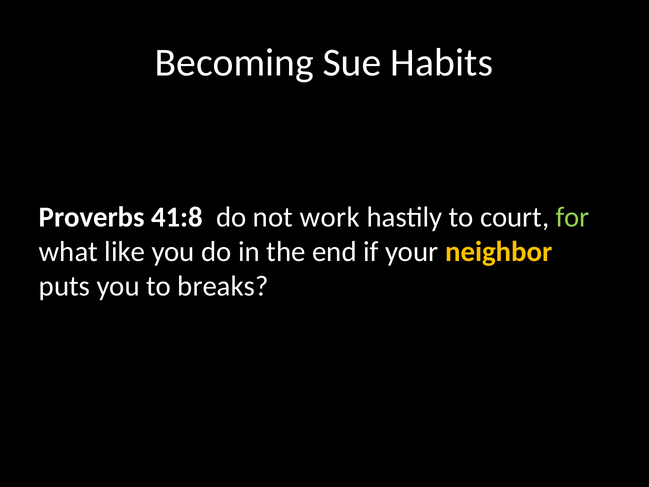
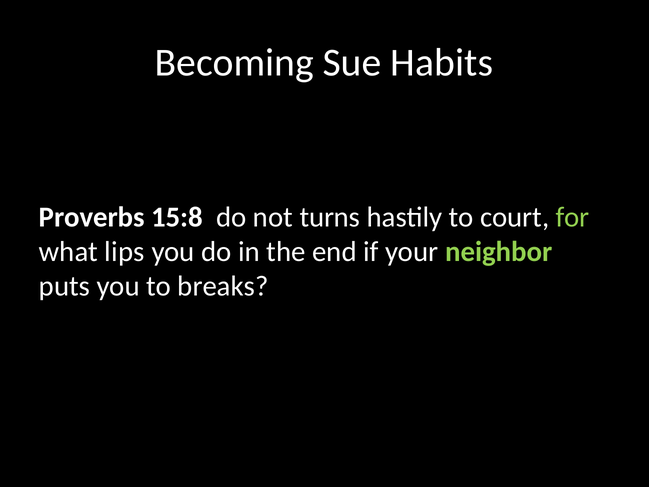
41:8: 41:8 -> 15:8 (177, 217)
work: work -> turns (330, 217)
like: like -> lips (125, 252)
neighbor colour: yellow -> light green (499, 252)
